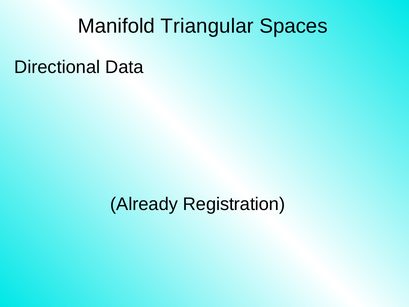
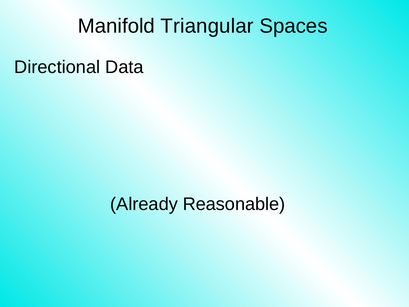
Registration: Registration -> Reasonable (234, 204)
